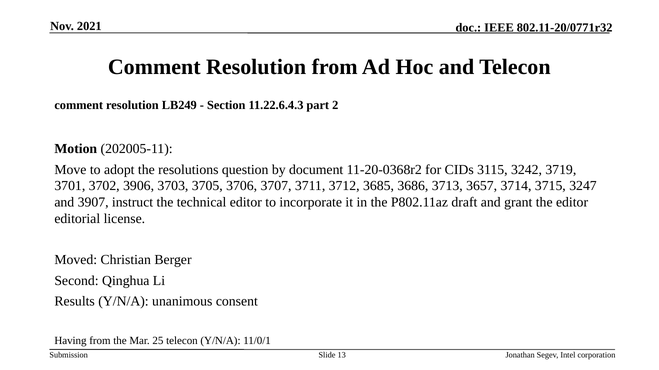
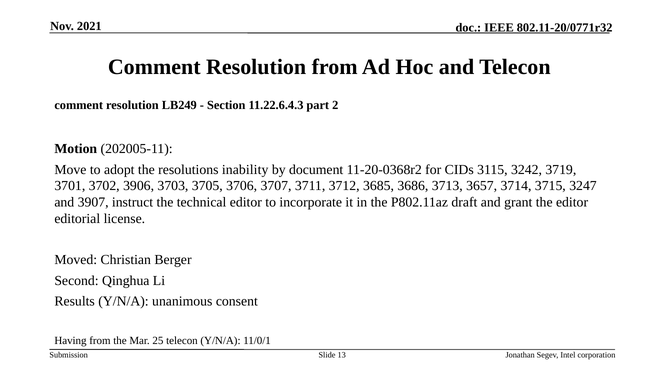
question: question -> inability (245, 170)
